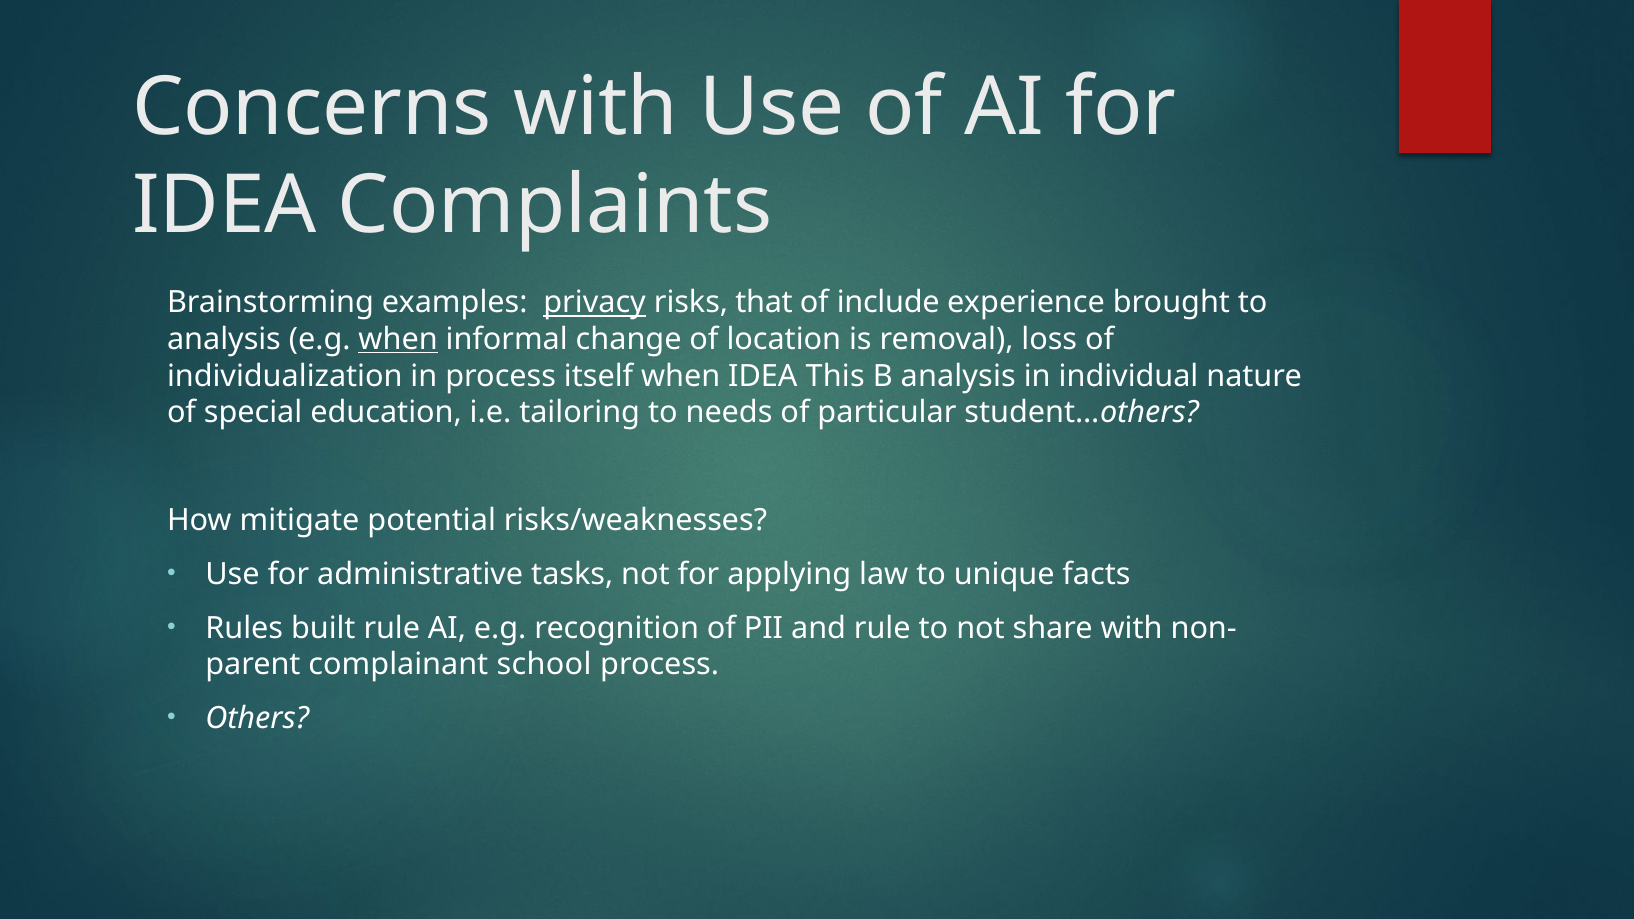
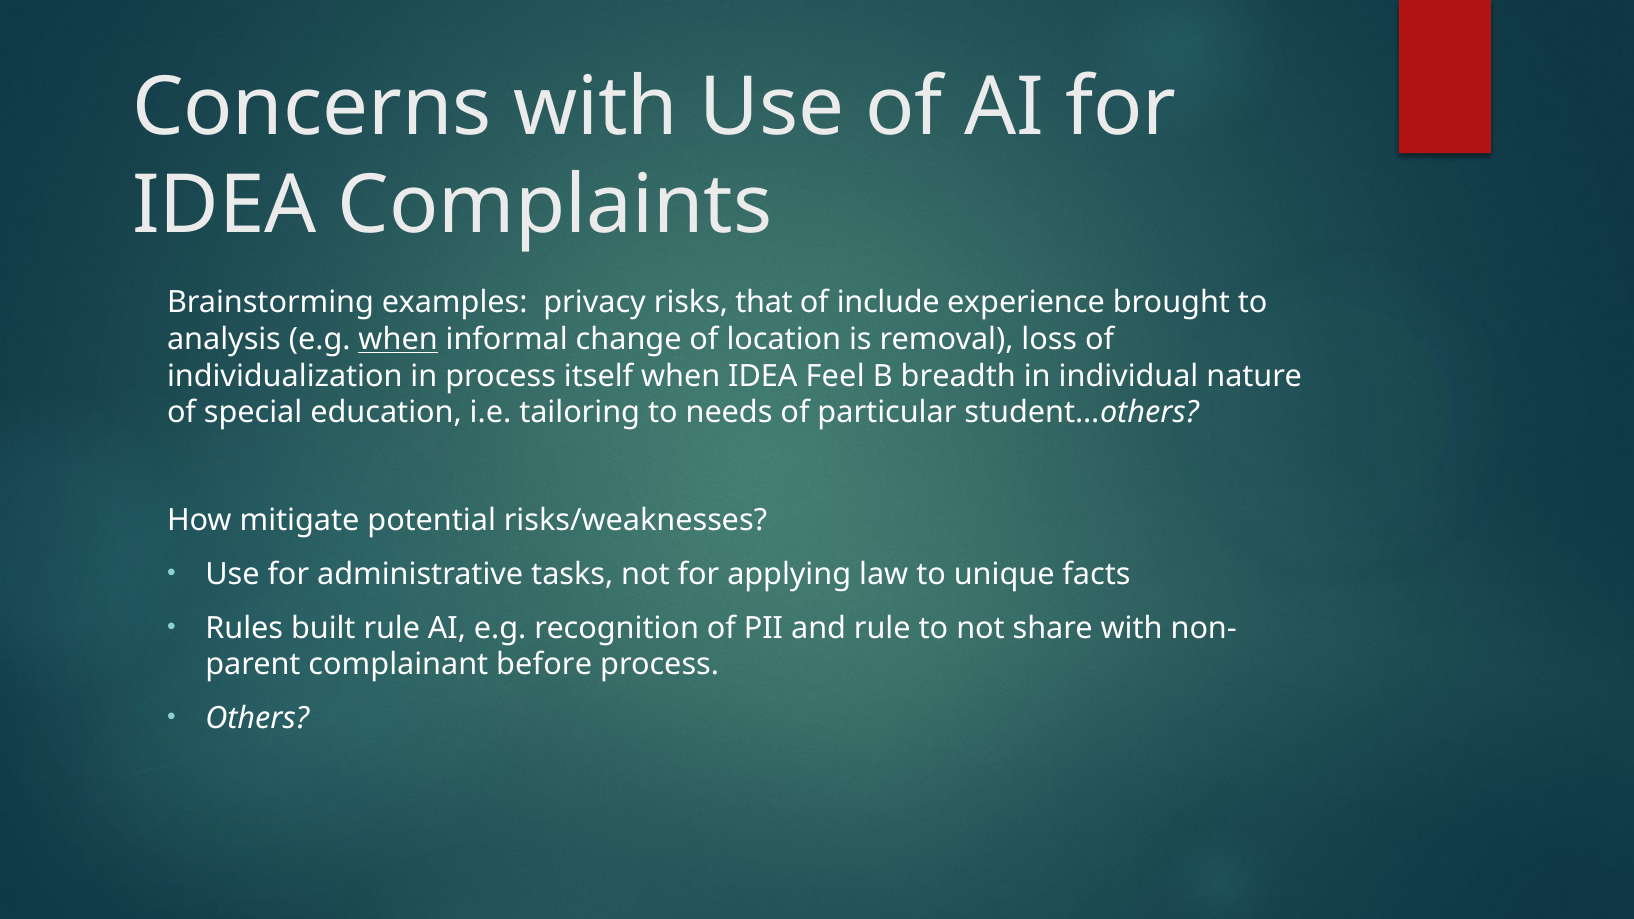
privacy underline: present -> none (595, 303)
This: This -> Feel (835, 376)
B analysis: analysis -> breadth (958, 376)
school: school -> before (544, 665)
